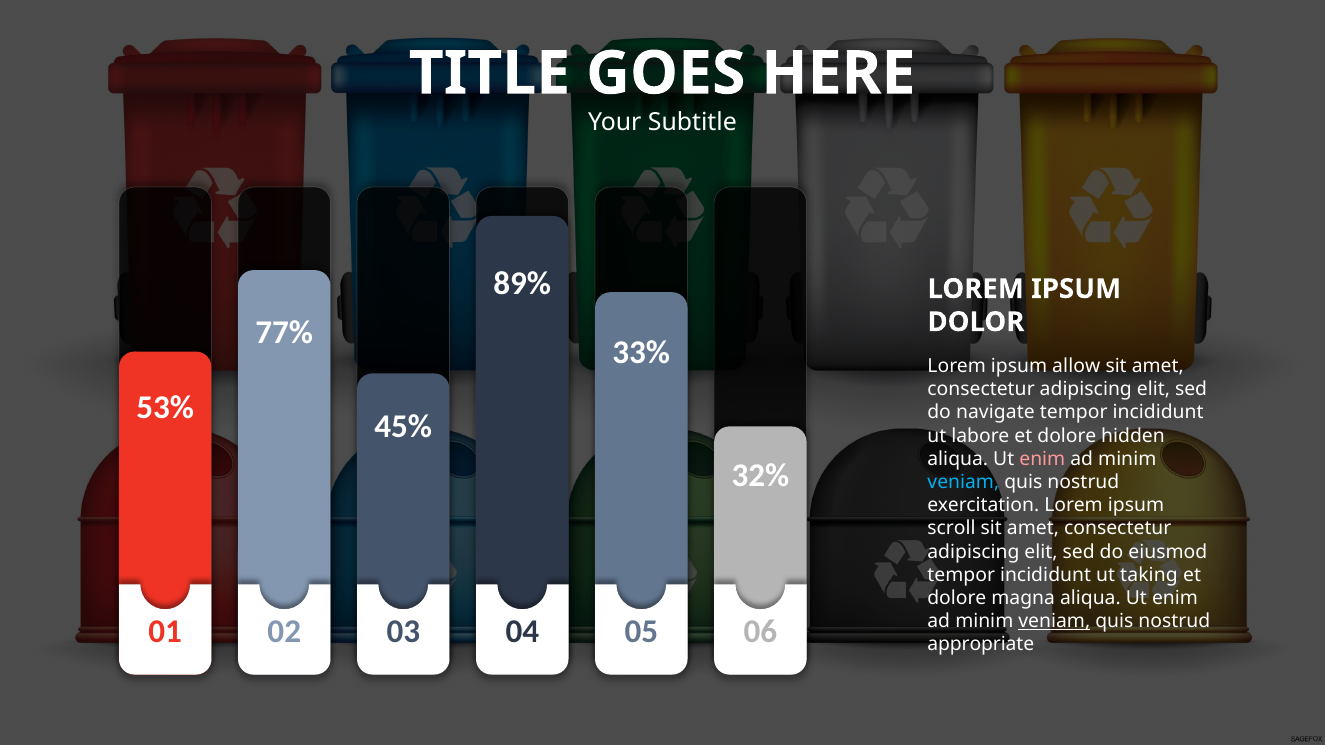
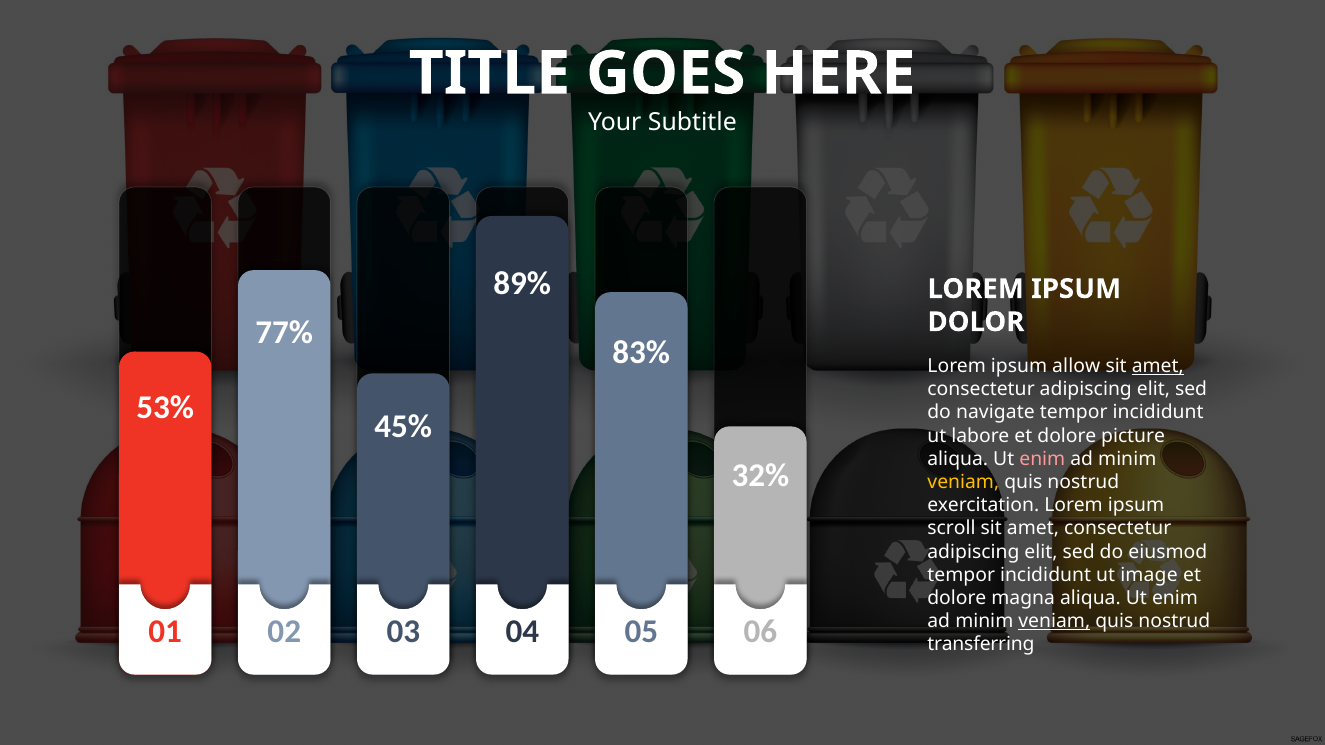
33%: 33% -> 83% (641, 353)
amet underline: none -> present (1158, 366)
hidden: hidden -> picture (1133, 436)
veniam colour: light blue -> yellow (963, 482)
taking: taking -> image (1149, 575)
appropriate: appropriate -> transferring (981, 645)
